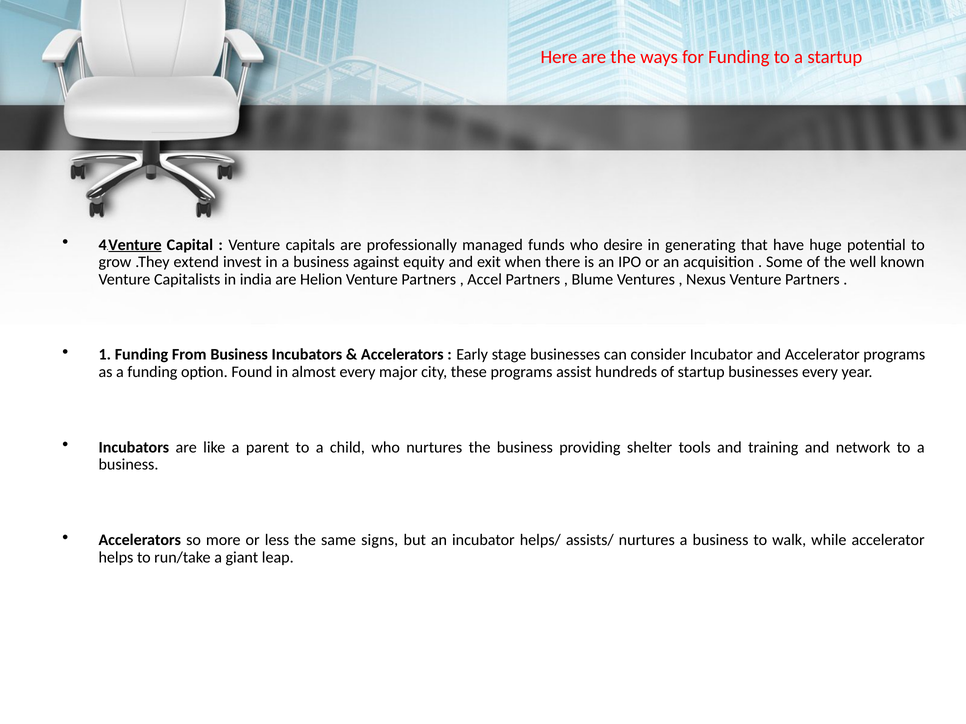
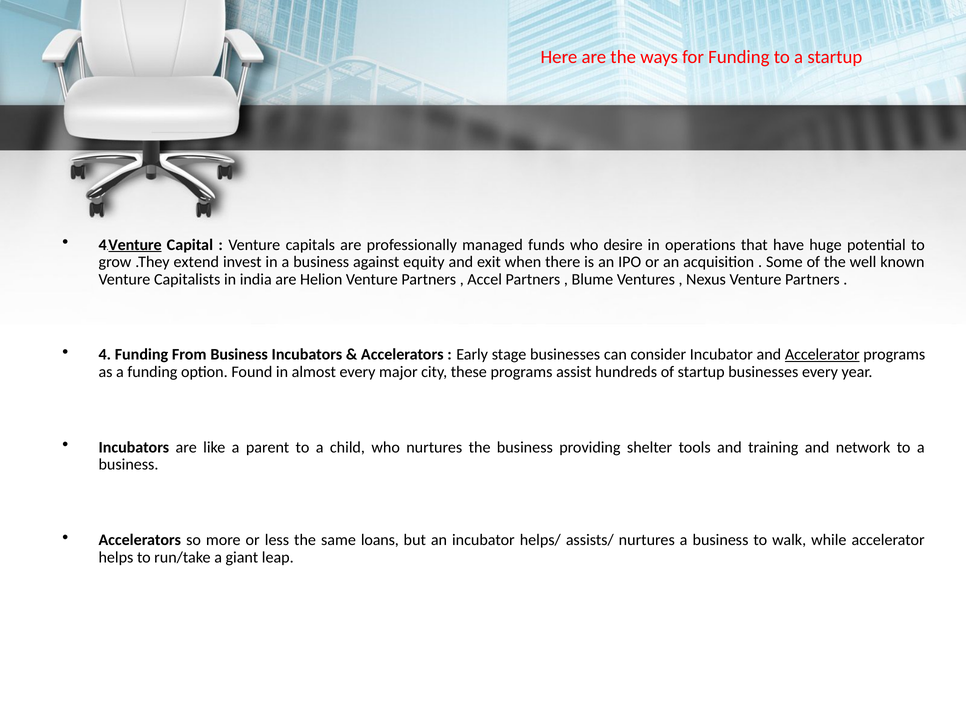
generating: generating -> operations (700, 245)
1: 1 -> 4 (105, 355)
Accelerator underline: none -> present (822, 355)
signs: signs -> loans (380, 540)
